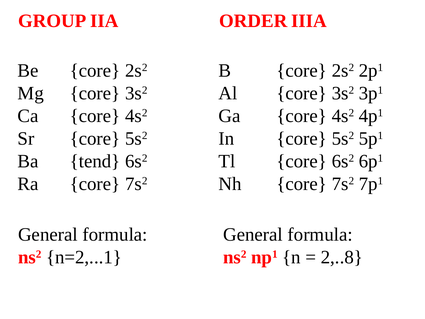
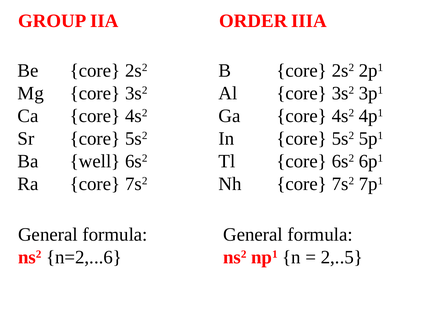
tend: tend -> well (95, 161)
n=2,...1: n=2,...1 -> n=2,...6 (84, 257)
2,..8: 2,..8 -> 2,..5 (342, 257)
